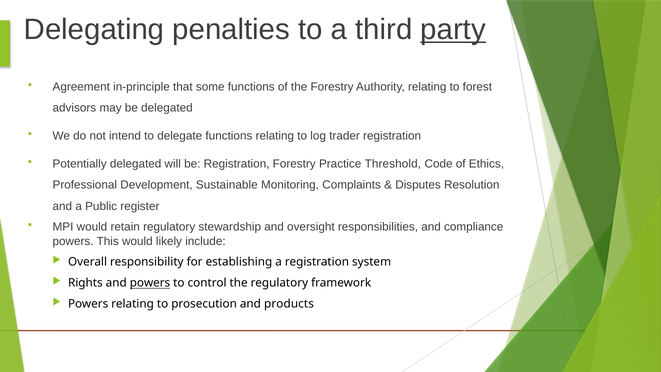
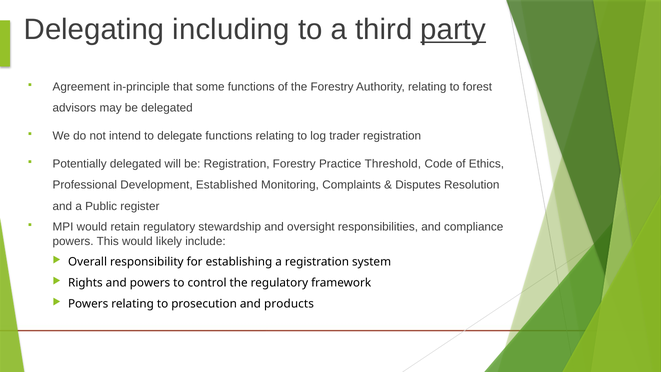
penalties: penalties -> including (231, 30)
Sustainable: Sustainable -> Established (227, 185)
powers underline: present -> none (150, 283)
